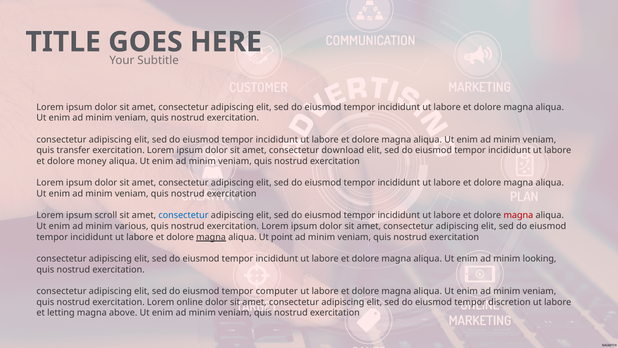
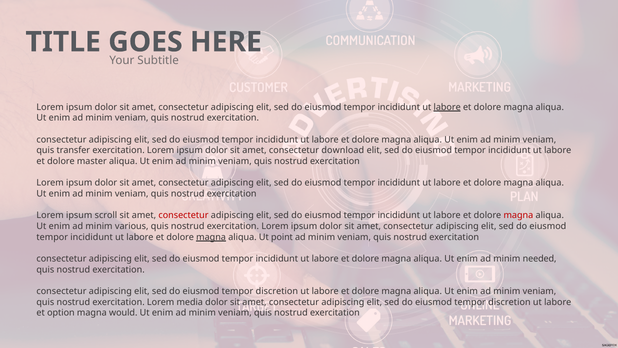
labore underline: none -> present (447, 107)
money: money -> master (92, 161)
consectetur colour: blue -> red (183, 215)
looking: looking -> needed (540, 258)
computer: computer -> discretion (277, 291)
online: online -> media (190, 302)
letting: letting -> option (61, 313)
above: above -> would (123, 313)
